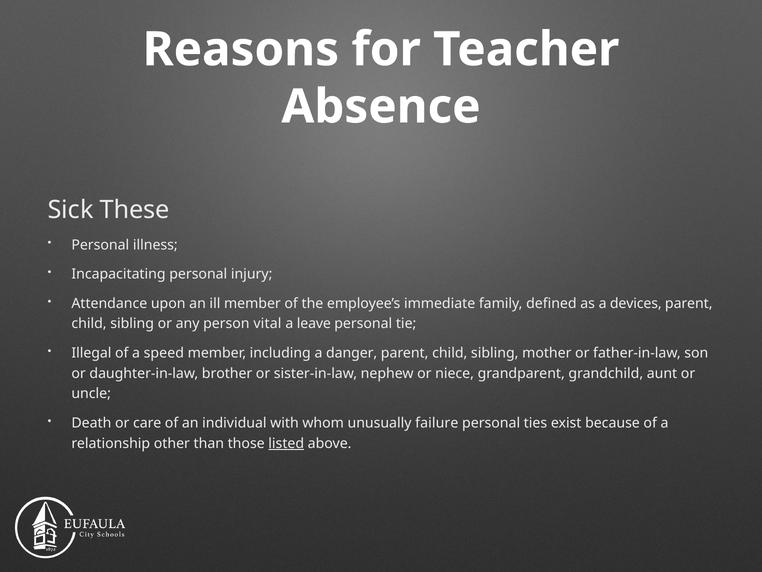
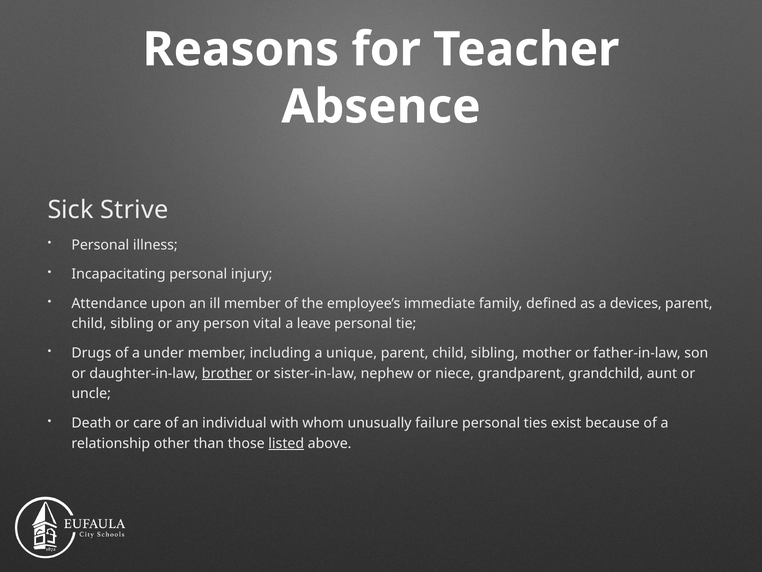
These: These -> Strive (134, 210)
Illegal: Illegal -> Drugs (91, 353)
speed: speed -> under (164, 353)
danger: danger -> unique (352, 353)
brother underline: none -> present (227, 373)
